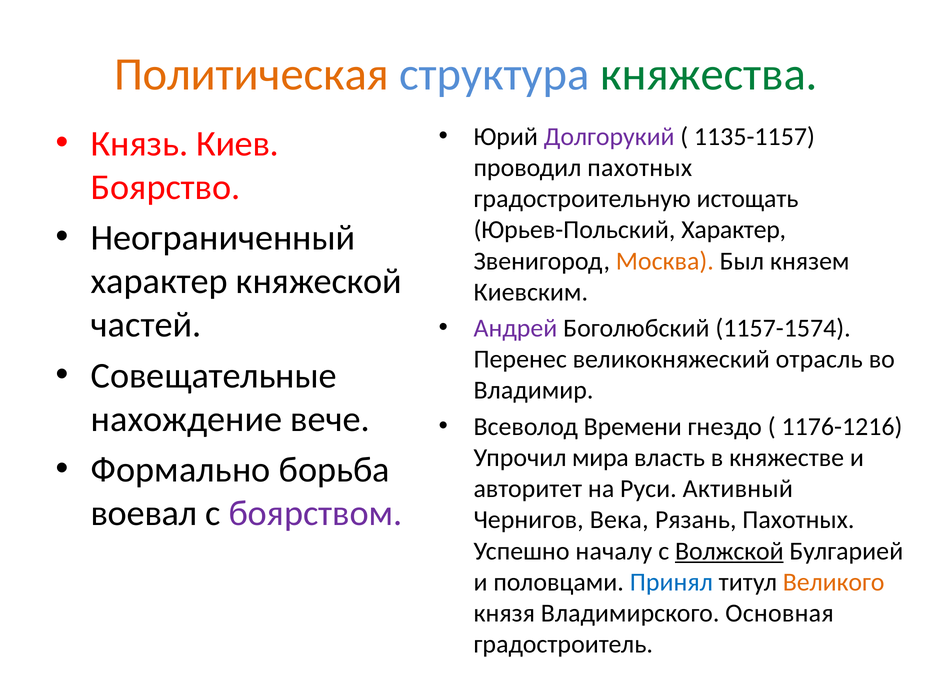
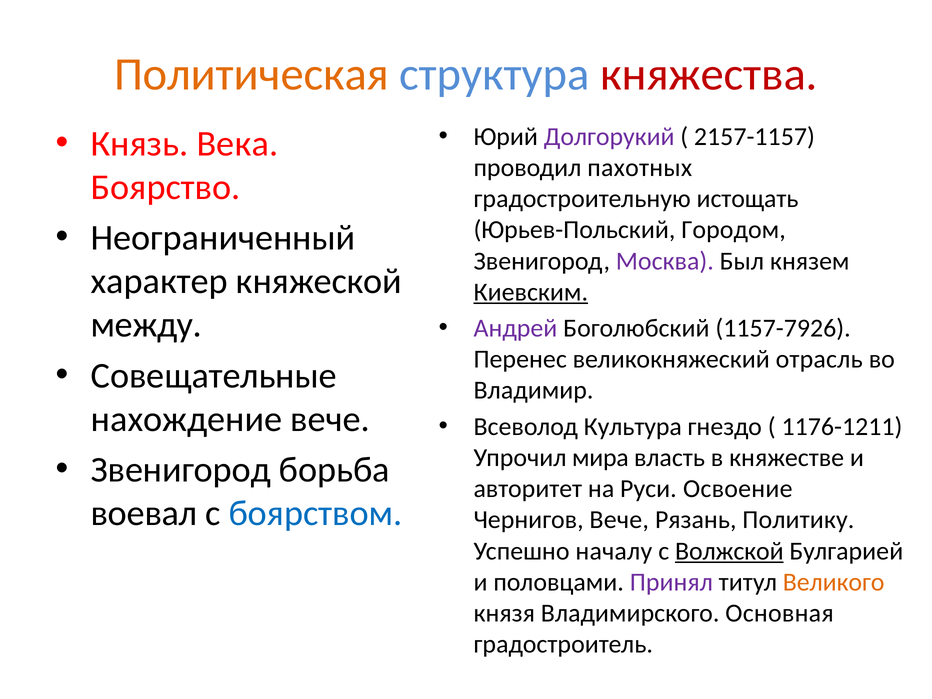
княжества colour: green -> red (709, 75)
1135-1157: 1135-1157 -> 2157-1157 (754, 137)
Киев: Киев -> Века (237, 144)
Юрьев-Польский Характер: Характер -> Городом (734, 230)
Москва colour: orange -> purple (665, 261)
Киевским underline: none -> present (531, 292)
частей: частей -> между (146, 325)
1157-1574: 1157-1574 -> 1157-7926 (783, 328)
Времени: Времени -> Культура (633, 427)
1176-1216: 1176-1216 -> 1176-1211 (842, 427)
Формально: Формально -> Звенигород (181, 470)
Активный: Активный -> Освоение (738, 489)
боярством colour: purple -> blue (316, 514)
Чернигов Века: Века -> Вече (619, 520)
Рязань Пахотных: Пахотных -> Политику (798, 520)
Принял colour: blue -> purple (671, 582)
